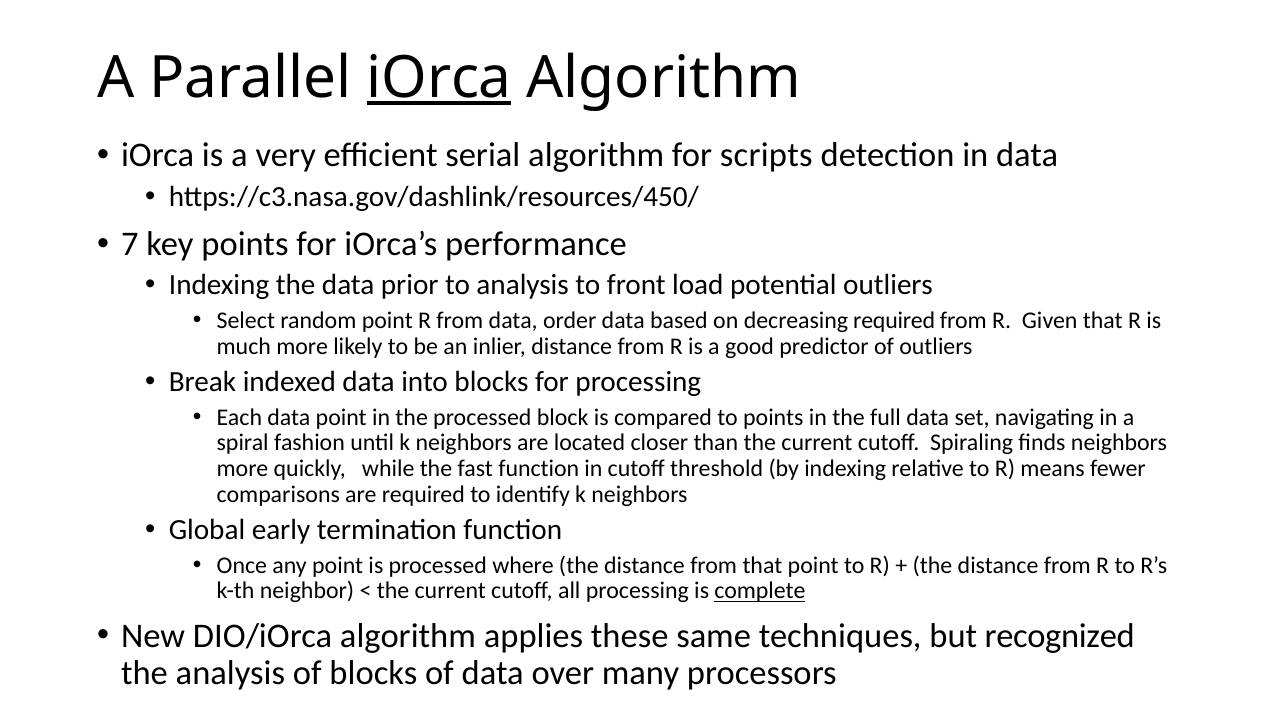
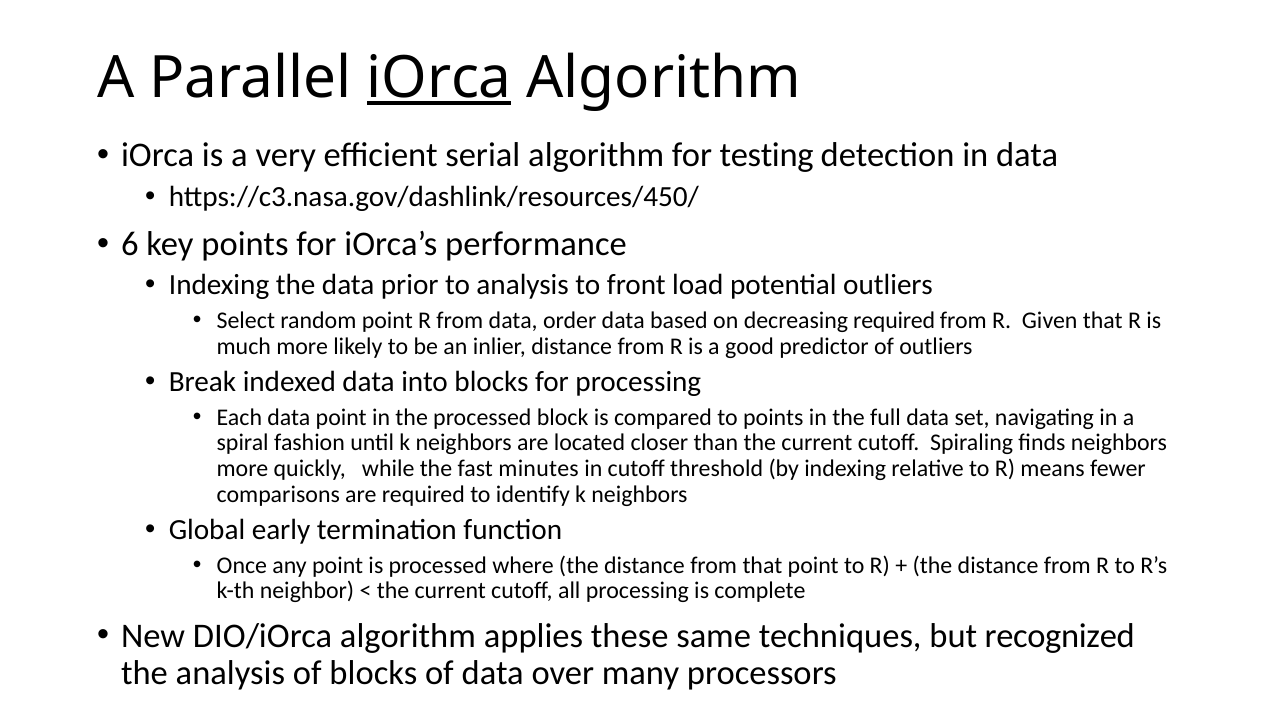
scripts: scripts -> testing (767, 156)
7: 7 -> 6 (130, 244)
fast function: function -> minutes (539, 469)
complete underline: present -> none (760, 591)
